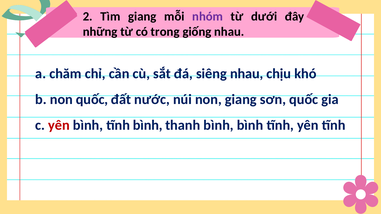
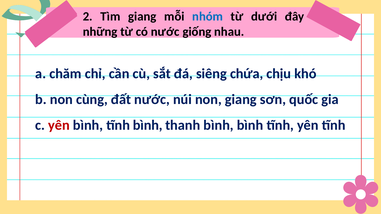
nhóm colour: purple -> blue (208, 17)
có trong: trong -> nước (165, 32)
siêng nhau: nhau -> chứa (247, 74)
non quốc: quốc -> cùng (92, 100)
